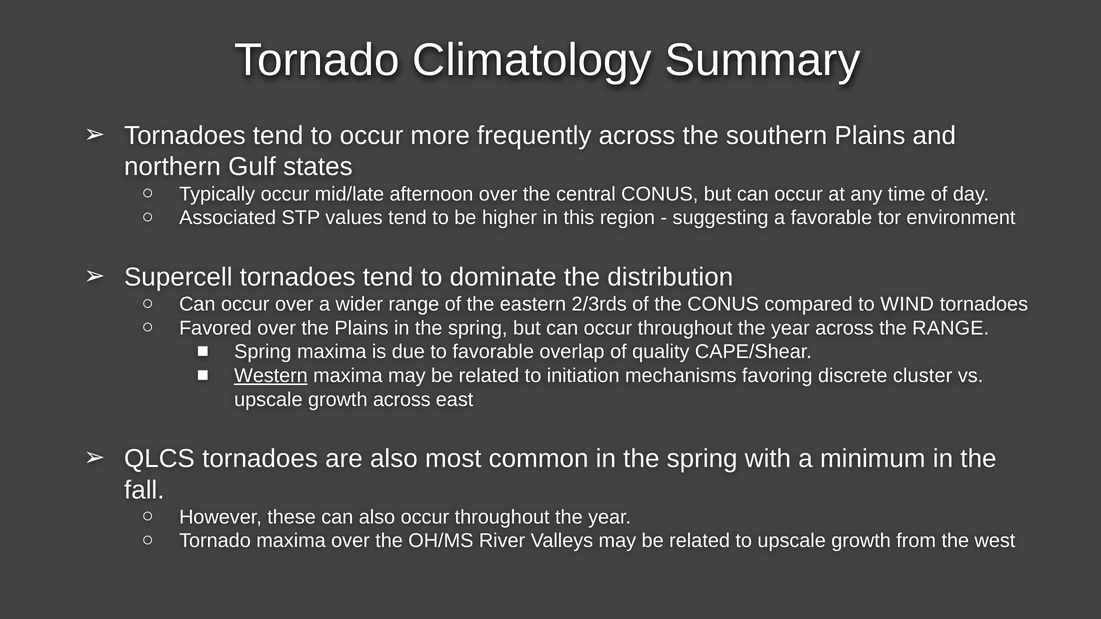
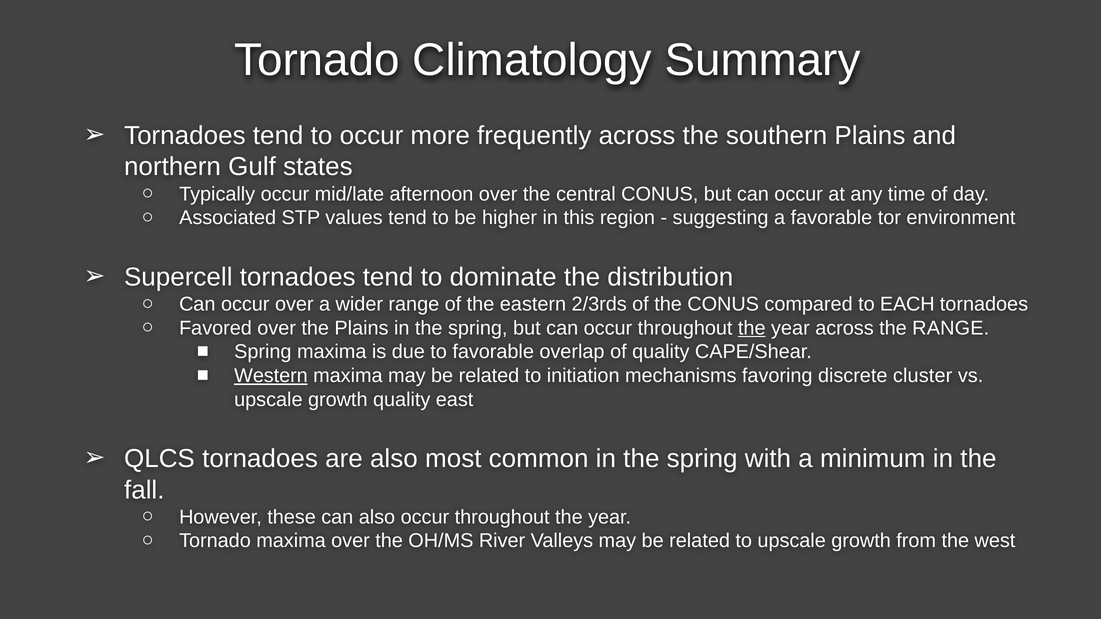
WIND: WIND -> EACH (907, 304)
the underline: none -> present (752, 328)
growth across: across -> quality (402, 400)
